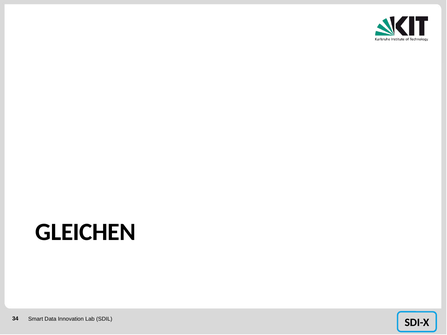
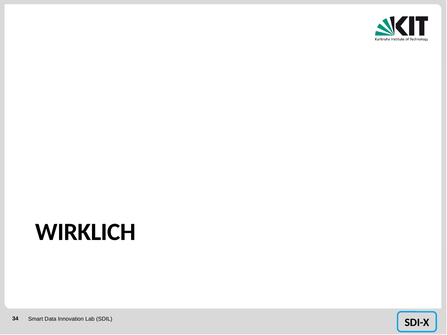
GLEICHEN: GLEICHEN -> WIRKLICH (85, 232)
